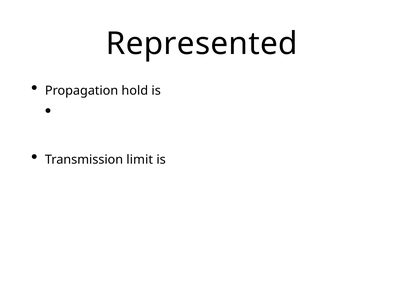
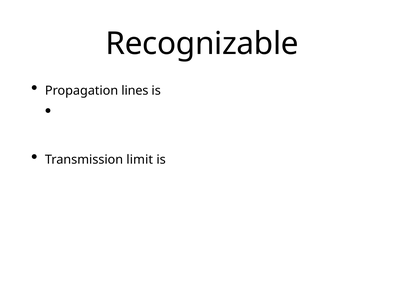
Represented: Represented -> Recognizable (202, 44)
hold: hold -> lines (135, 91)
